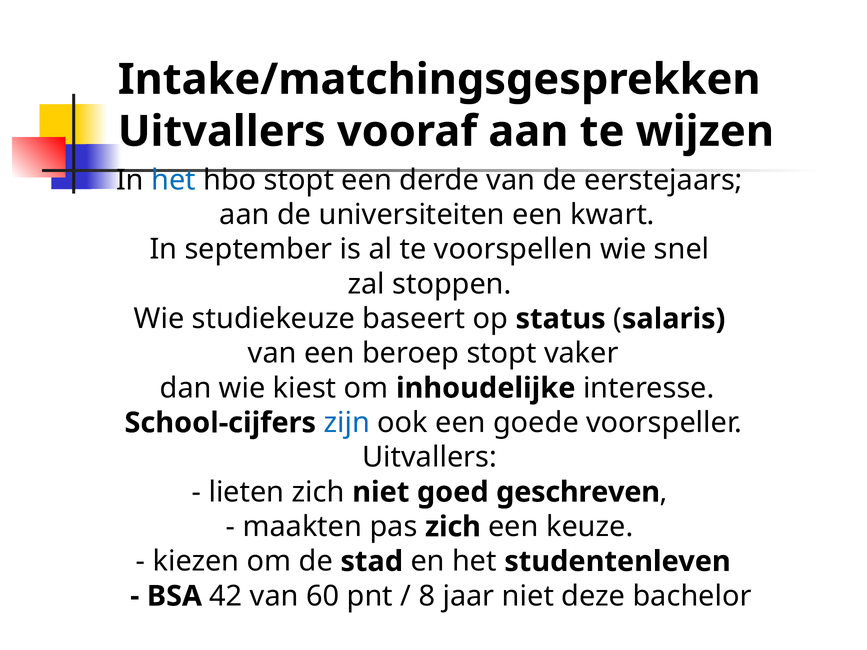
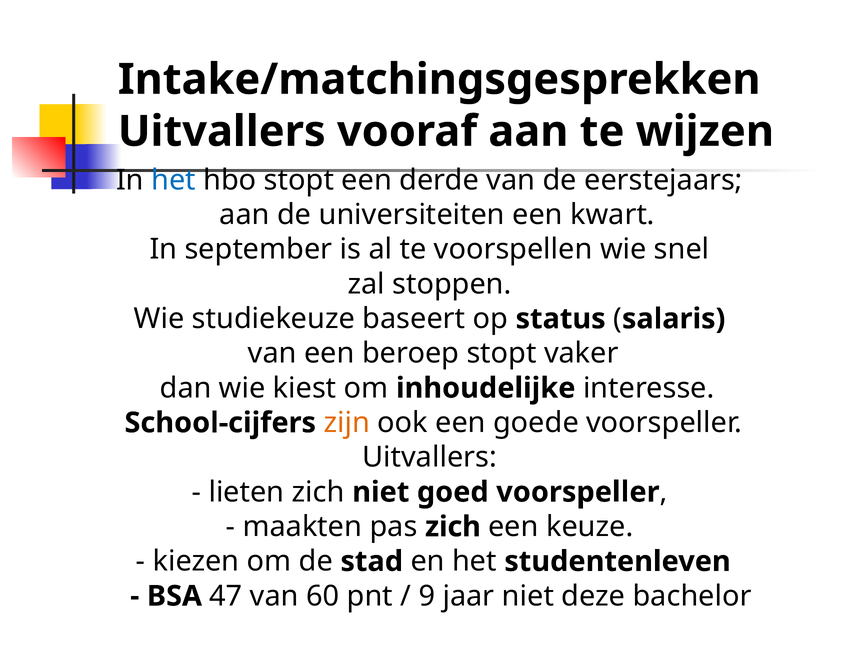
zijn colour: blue -> orange (347, 423)
goed geschreven: geschreven -> voorspeller (578, 492)
42: 42 -> 47 (226, 596)
8: 8 -> 9 (427, 596)
